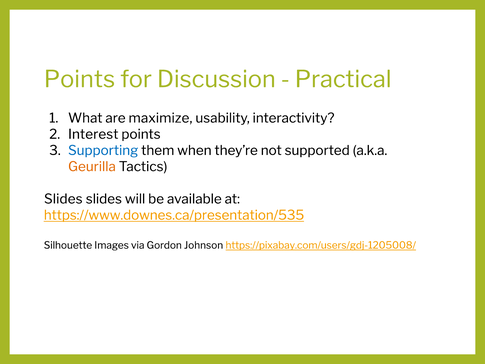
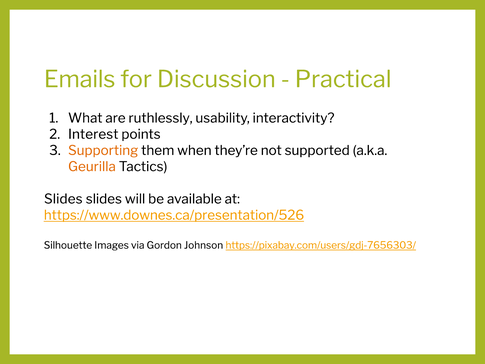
Points: Points -> Emails (80, 79)
maximize: maximize -> ruthlessly (161, 118)
Supporting colour: blue -> orange (103, 150)
https://www.downes.ca/presentation/535: https://www.downes.ca/presentation/535 -> https://www.downes.ca/presentation/526 (174, 215)
https://pixabay.com/users/gdj-1205008/: https://pixabay.com/users/gdj-1205008/ -> https://pixabay.com/users/gdj-7656303/ (321, 245)
